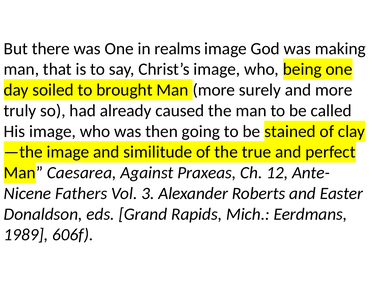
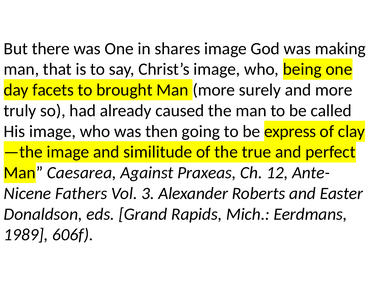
realms: realms -> shares (177, 49)
soiled: soiled -> facets (53, 90)
stained: stained -> express (290, 132)
